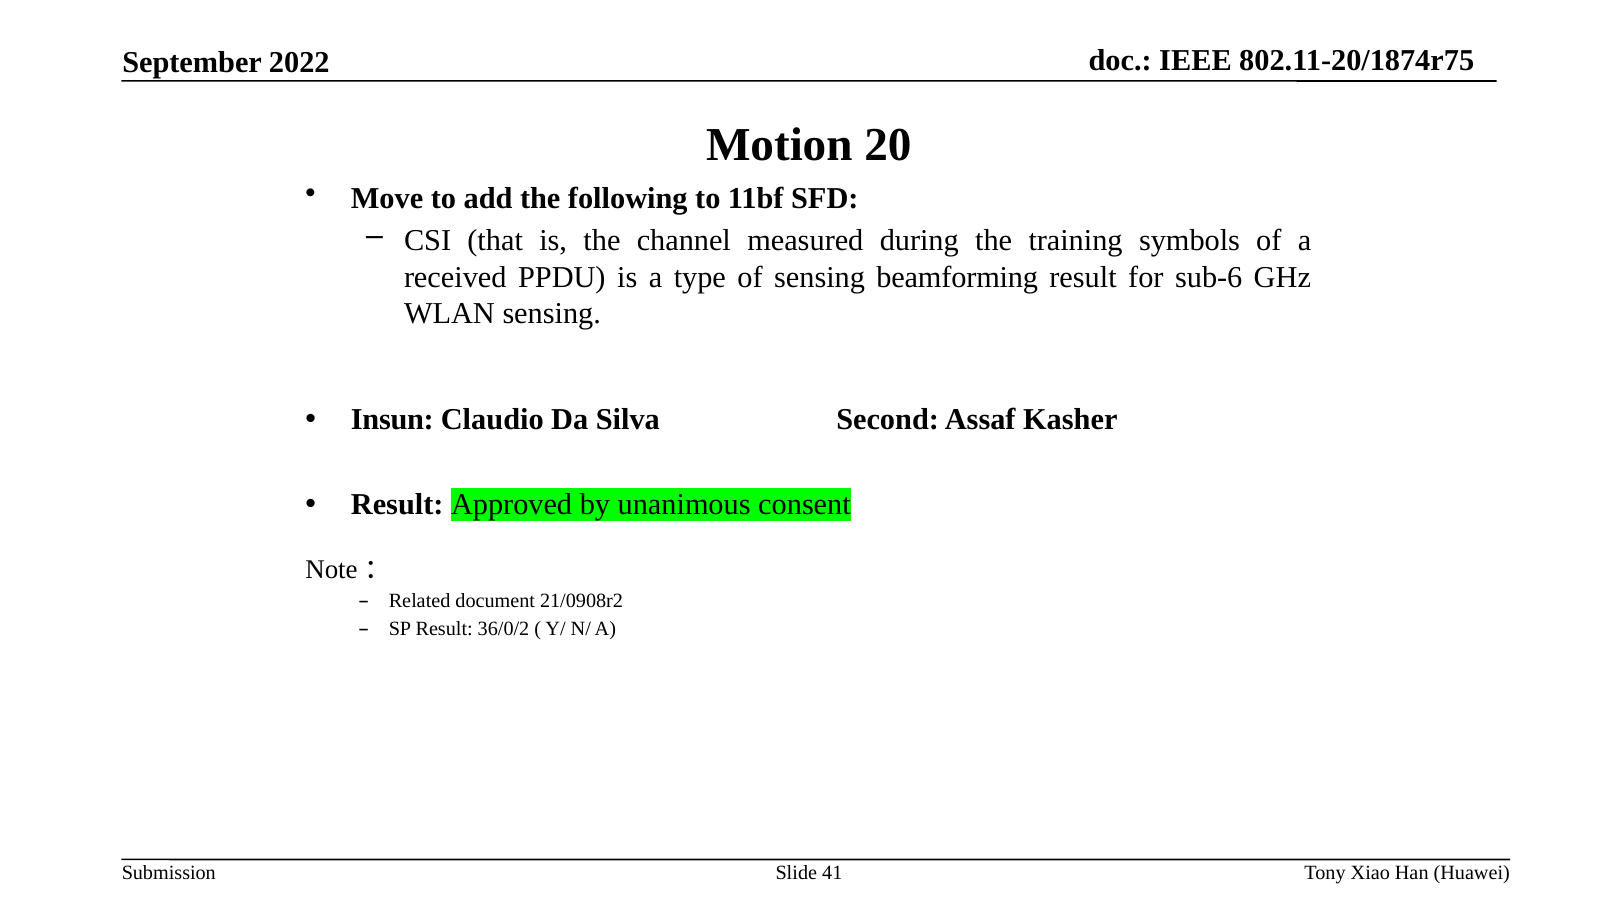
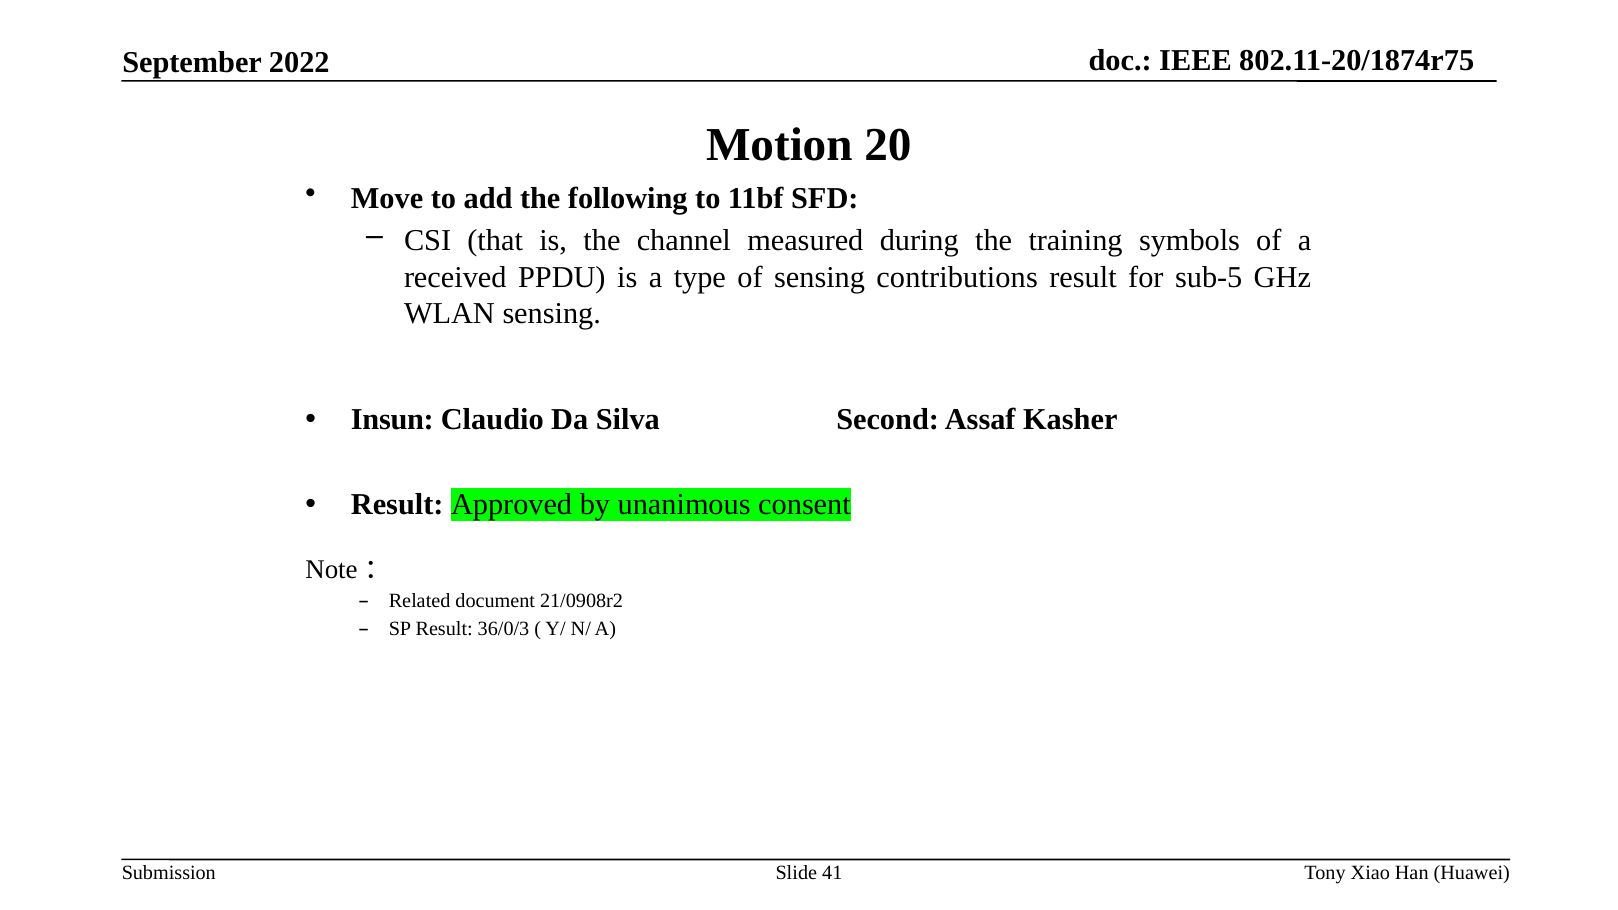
beamforming: beamforming -> contributions (957, 277)
sub-6: sub-6 -> sub-5 (1209, 277)
36/0/2: 36/0/2 -> 36/0/3 (504, 629)
